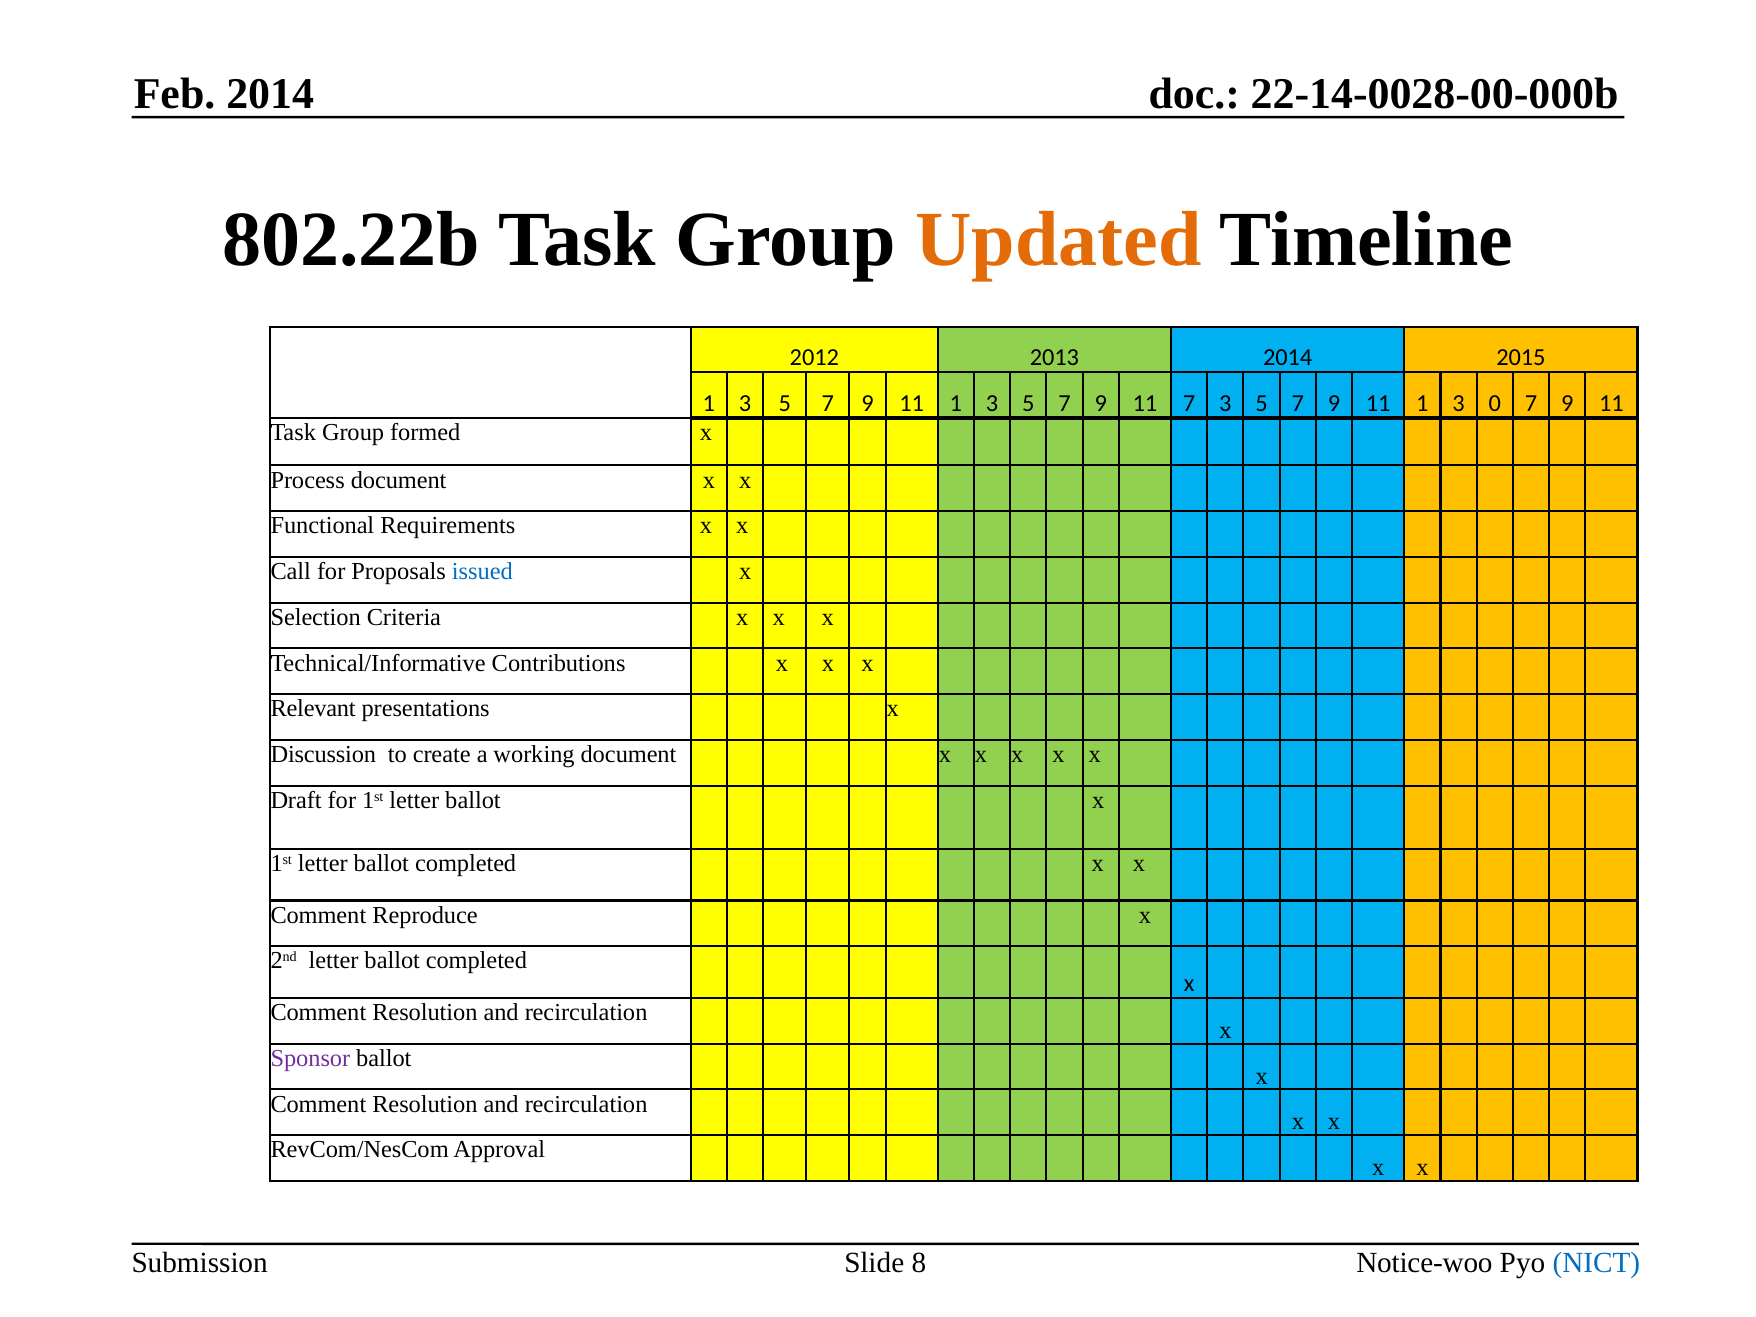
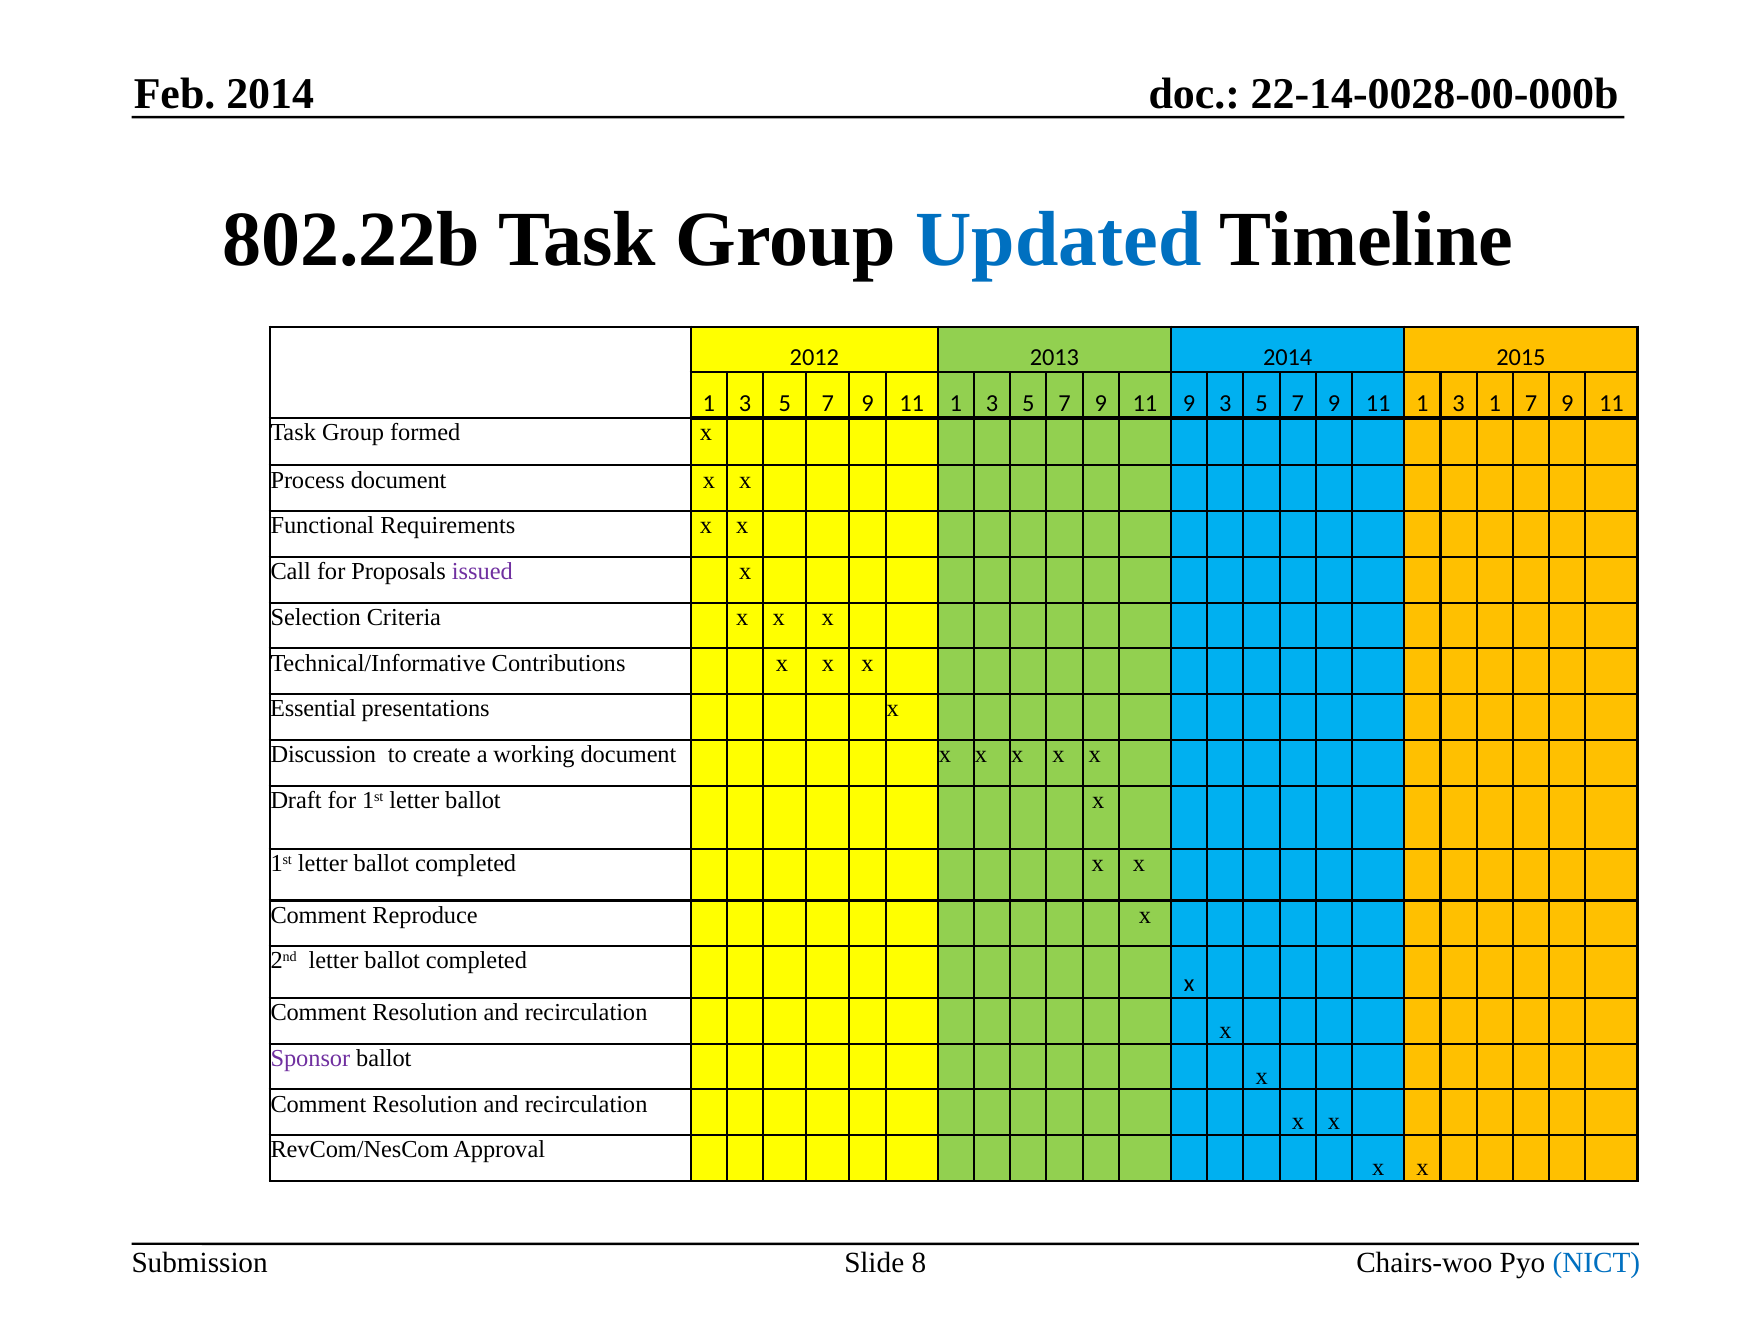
Updated colour: orange -> blue (1058, 240)
11 7: 7 -> 9 (1189, 404)
3 0: 0 -> 1 (1495, 404)
issued colour: blue -> purple (482, 571)
Relevant: Relevant -> Essential (313, 709)
Notice-woo: Notice-woo -> Chairs-woo (1424, 1263)
